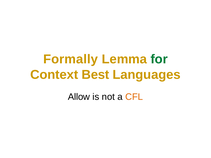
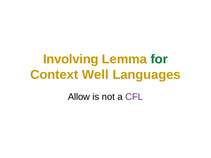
Formally: Formally -> Involving (71, 59)
Best: Best -> Well (95, 75)
CFL colour: orange -> purple (134, 97)
